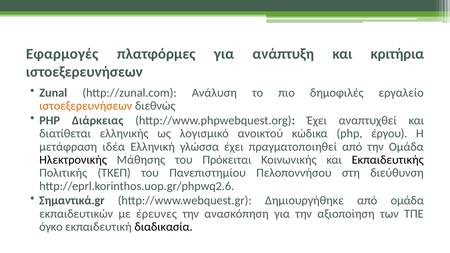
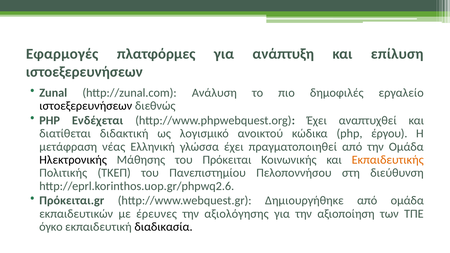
κριτήρια: κριτήρια -> επίλυση (397, 54)
ιστοεξερευνήσεων colour: orange -> black (86, 106)
Διάρκειας: Διάρκειας -> Ενδέχεται (98, 120)
ελληνικής: ελληνικής -> διδακτική (124, 134)
ιδέα: ιδέα -> νέας (114, 147)
Εκπαιδευτικής colour: black -> orange (388, 160)
Σημαντικά.gr: Σημαντικά.gr -> Πρόκειται.gr (72, 201)
ανασκόπηση: ανασκόπηση -> αξιολόγησης (236, 214)
